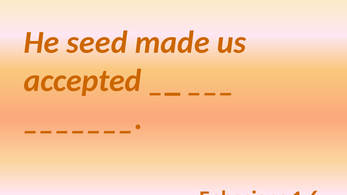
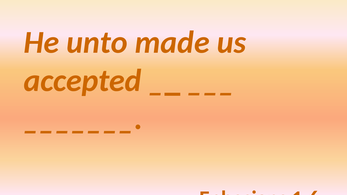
seed: seed -> unto (97, 43)
